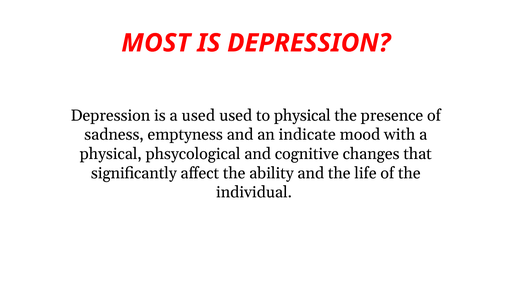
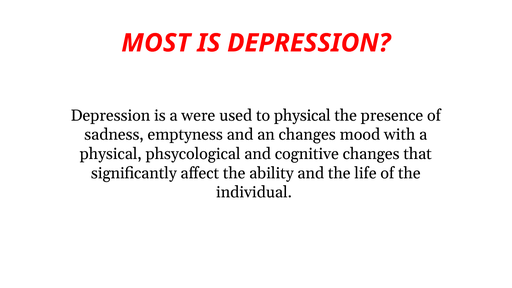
a used: used -> were (198, 115)
an indicate: indicate -> changes (307, 135)
